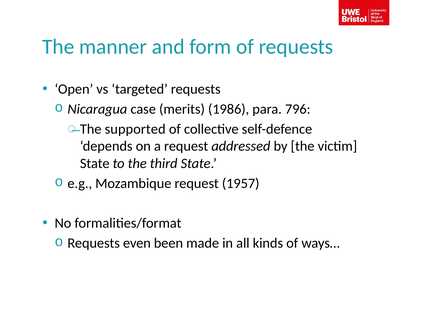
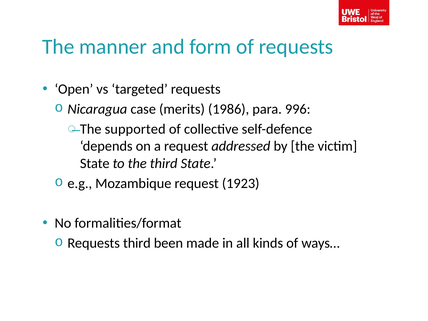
796: 796 -> 996 (298, 109)
1957: 1957 -> 1923 (241, 183)
Requests even: even -> third (137, 243)
